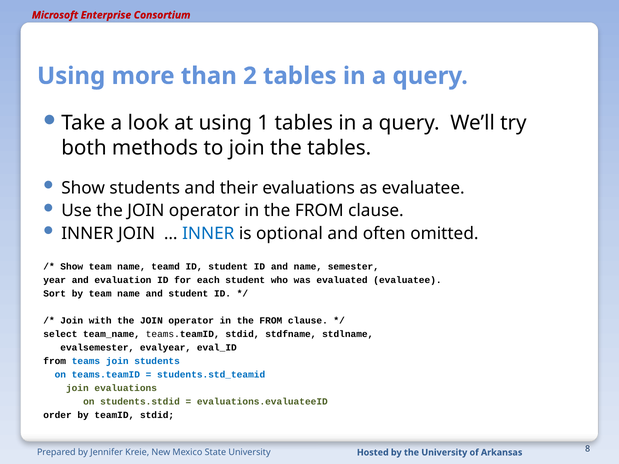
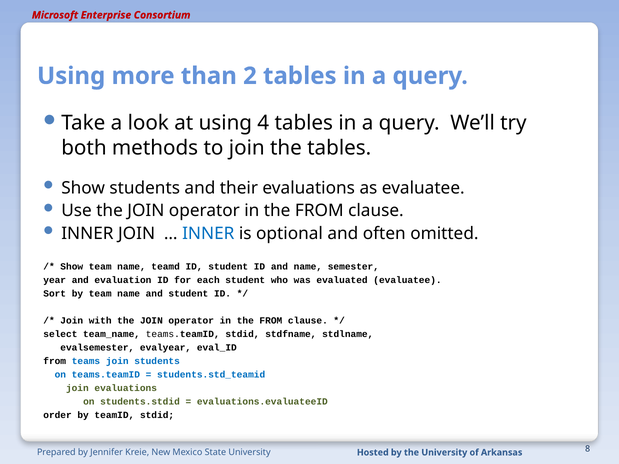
1: 1 -> 4 (263, 123)
